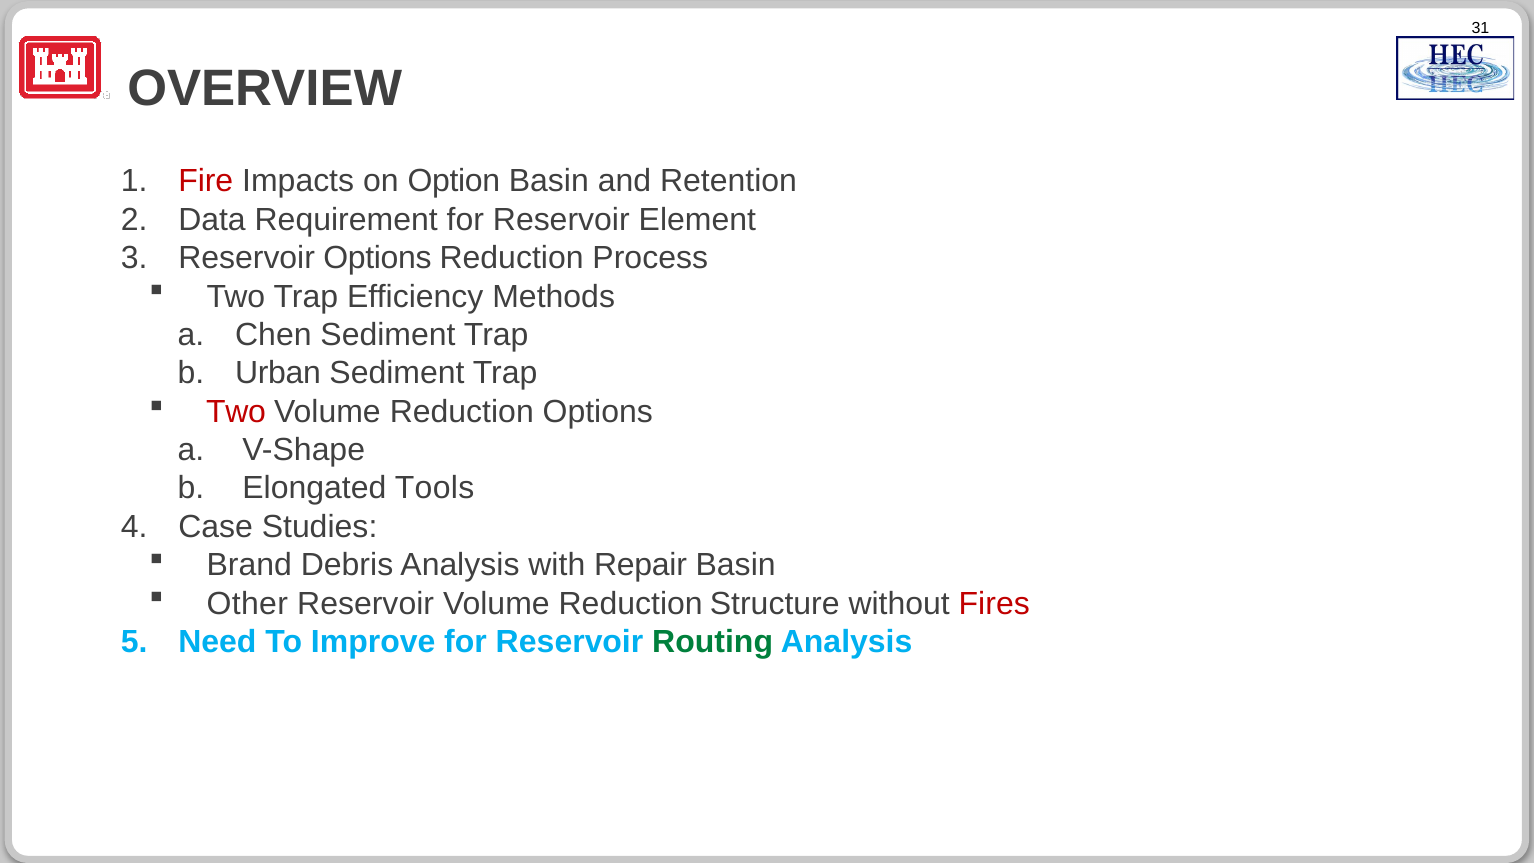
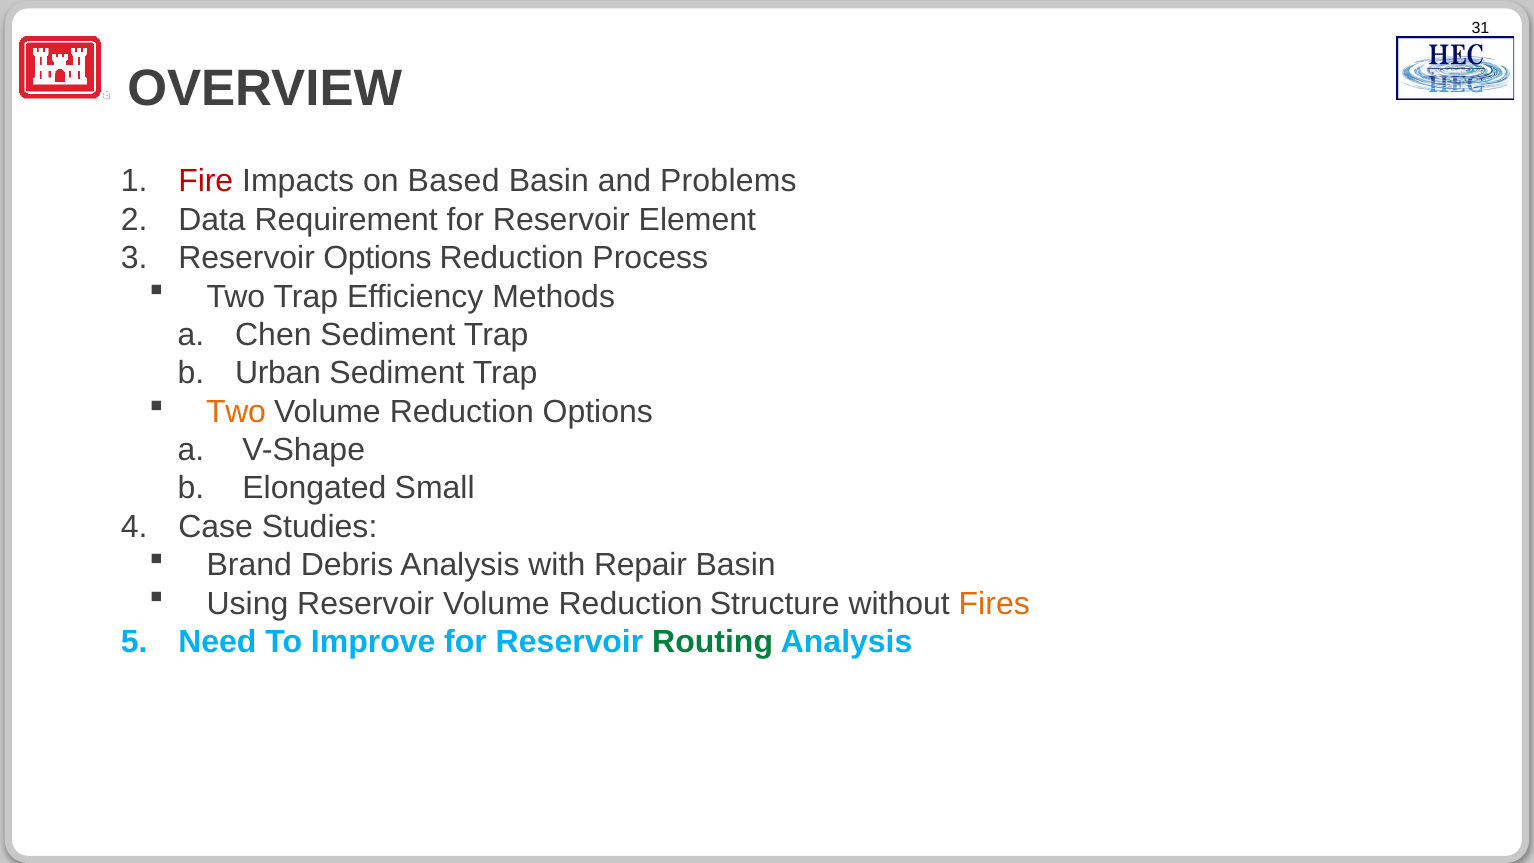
Option: Option -> Based (454, 181)
Retention: Retention -> Problems (728, 181)
Two colour: red -> orange (236, 412)
Tools: Tools -> Small (435, 488)
Other: Other -> Using (248, 603)
Fires colour: red -> orange (994, 603)
